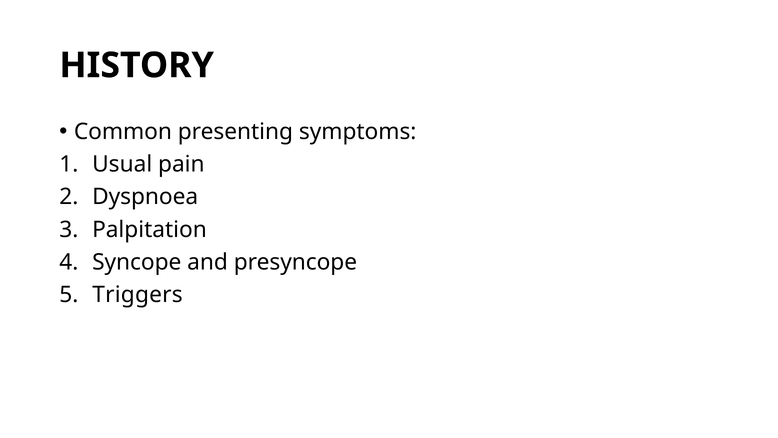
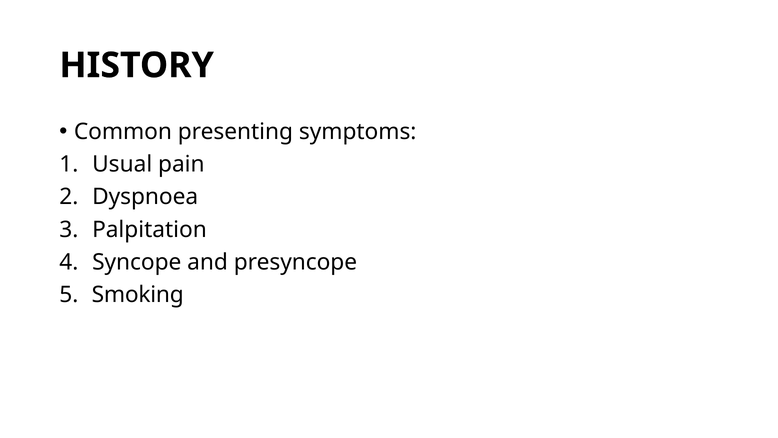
Triggers: Triggers -> Smoking (138, 295)
